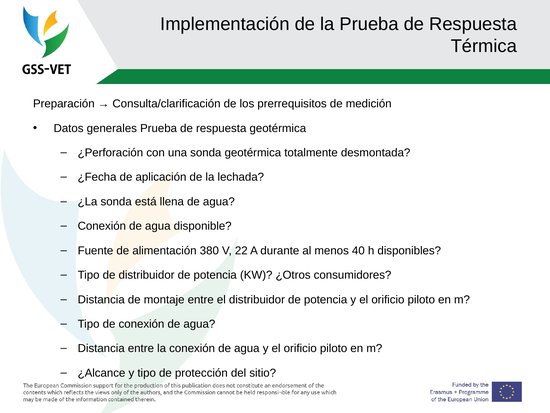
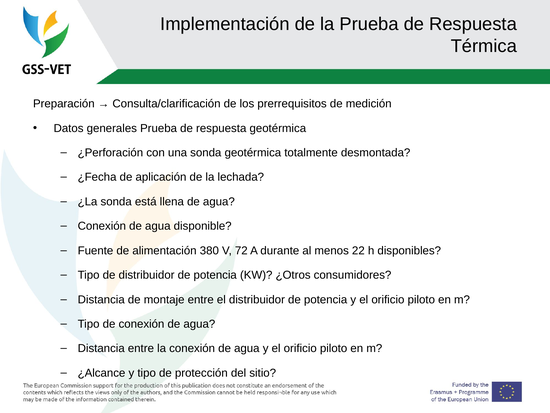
22: 22 -> 72 (241, 250)
40: 40 -> 22 (358, 250)
